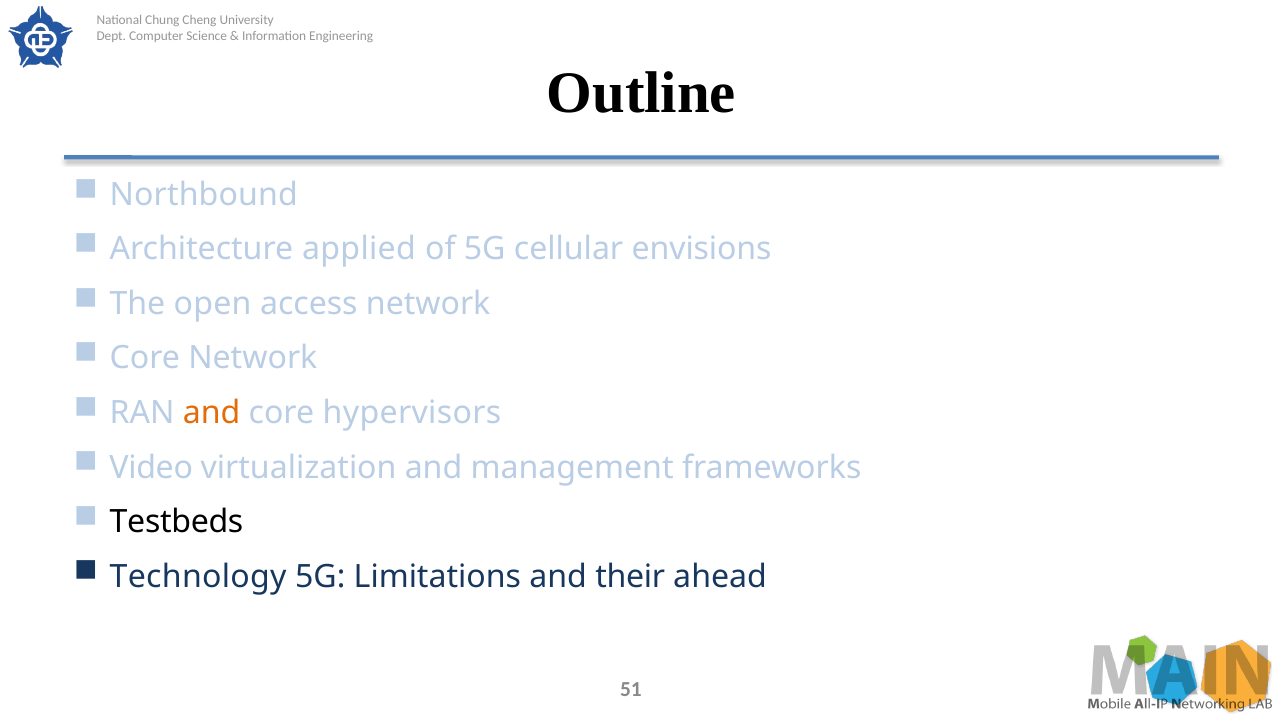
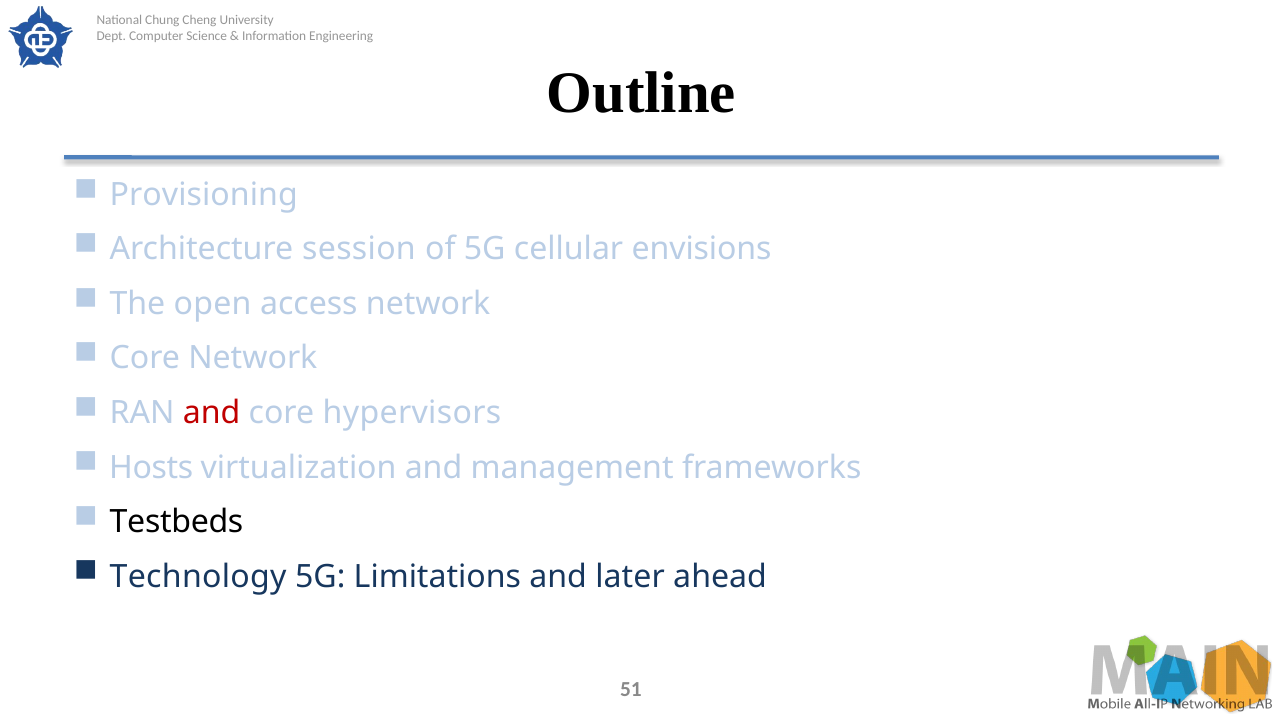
Northbound: Northbound -> Provisioning (204, 195)
applied: applied -> session (359, 249)
and colour: orange -> red (212, 413)
Video: Video -> Hosts (151, 467)
their: their -> later (630, 576)
